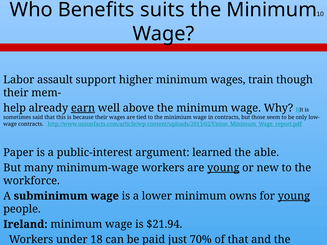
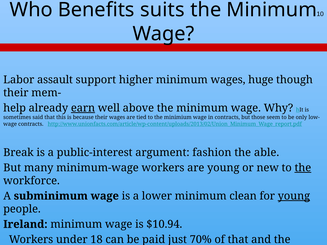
train: train -> huge (261, 80)
Paper: Paper -> Break (18, 153)
learned: learned -> fashion (212, 153)
young underline: present -> none (223, 168)
the underline: none -> present (303, 168)
owns: owns -> clean (243, 196)
$21.94: $21.94 -> $10.94 (164, 225)
